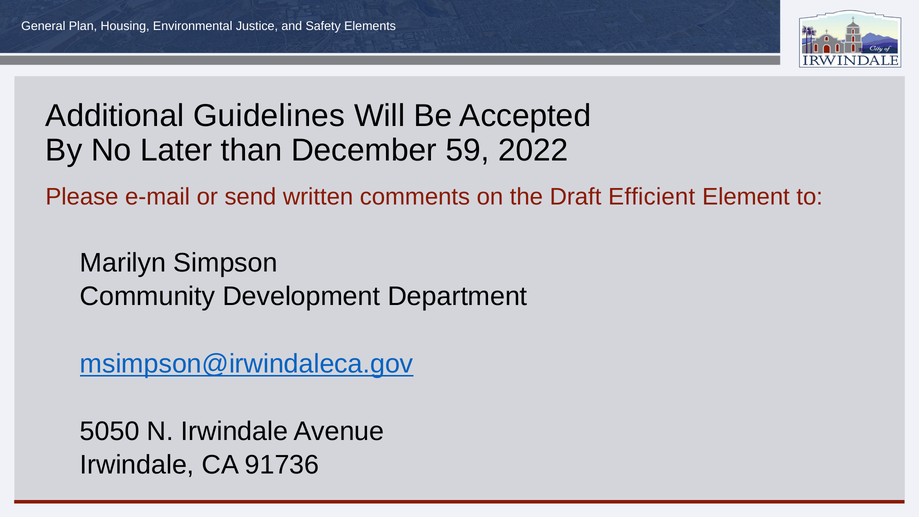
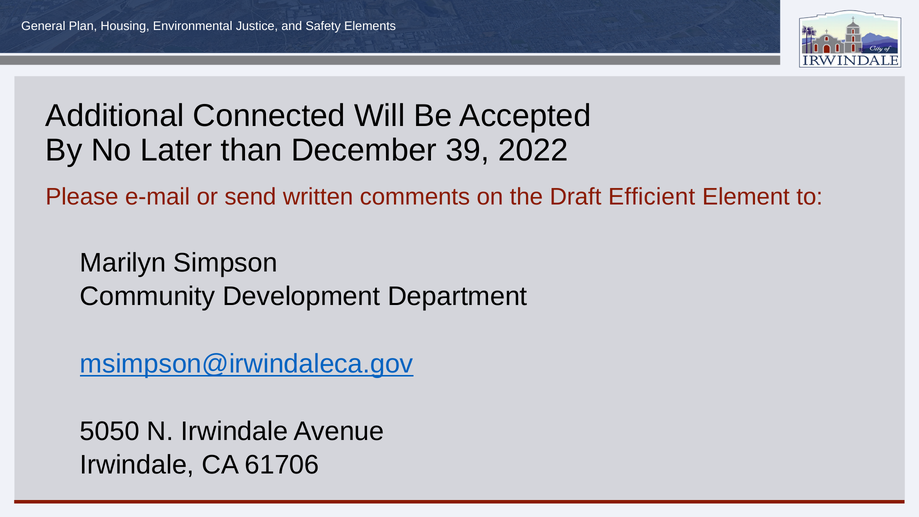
Guidelines: Guidelines -> Connected (269, 116)
59: 59 -> 39 (467, 150)
91736: 91736 -> 61706 (282, 465)
